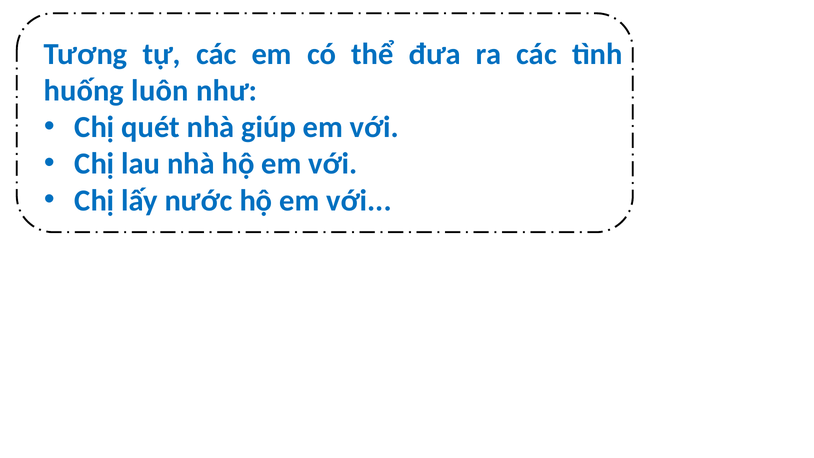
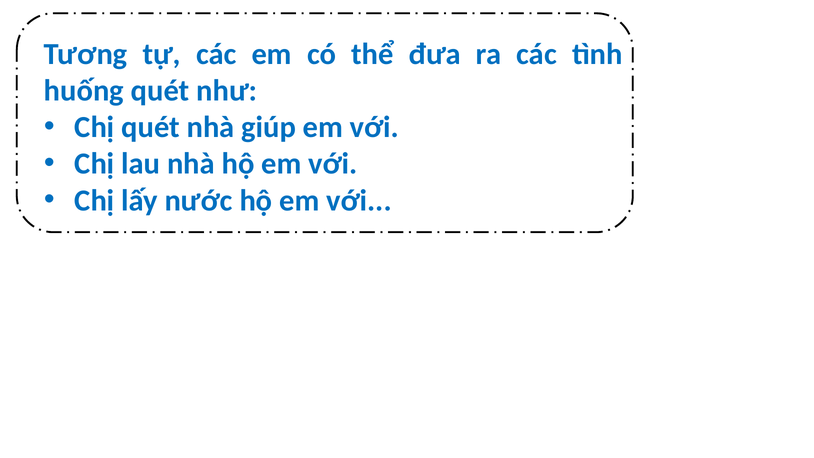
huống luôn: luôn -> quét (160, 91)
